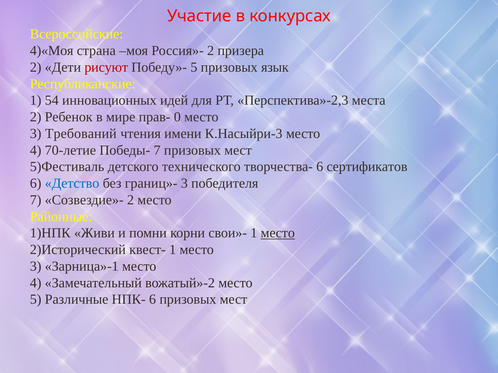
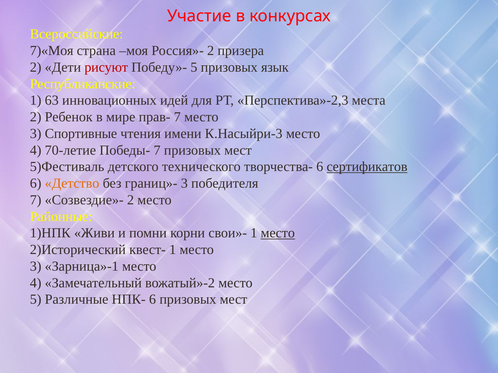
4)«Моя: 4)«Моя -> 7)«Моя (52, 51)
54: 54 -> 63 (52, 101)
прав- 0: 0 -> 7 (177, 117)
Требований: Требований -> Спортивные (81, 134)
сертификатов underline: none -> present (367, 167)
Детство colour: blue -> orange (72, 184)
